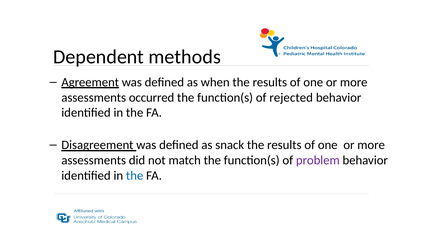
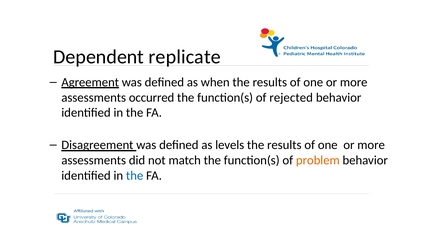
methods: methods -> replicate (185, 57)
snack: snack -> levels (230, 145)
problem colour: purple -> orange (318, 160)
